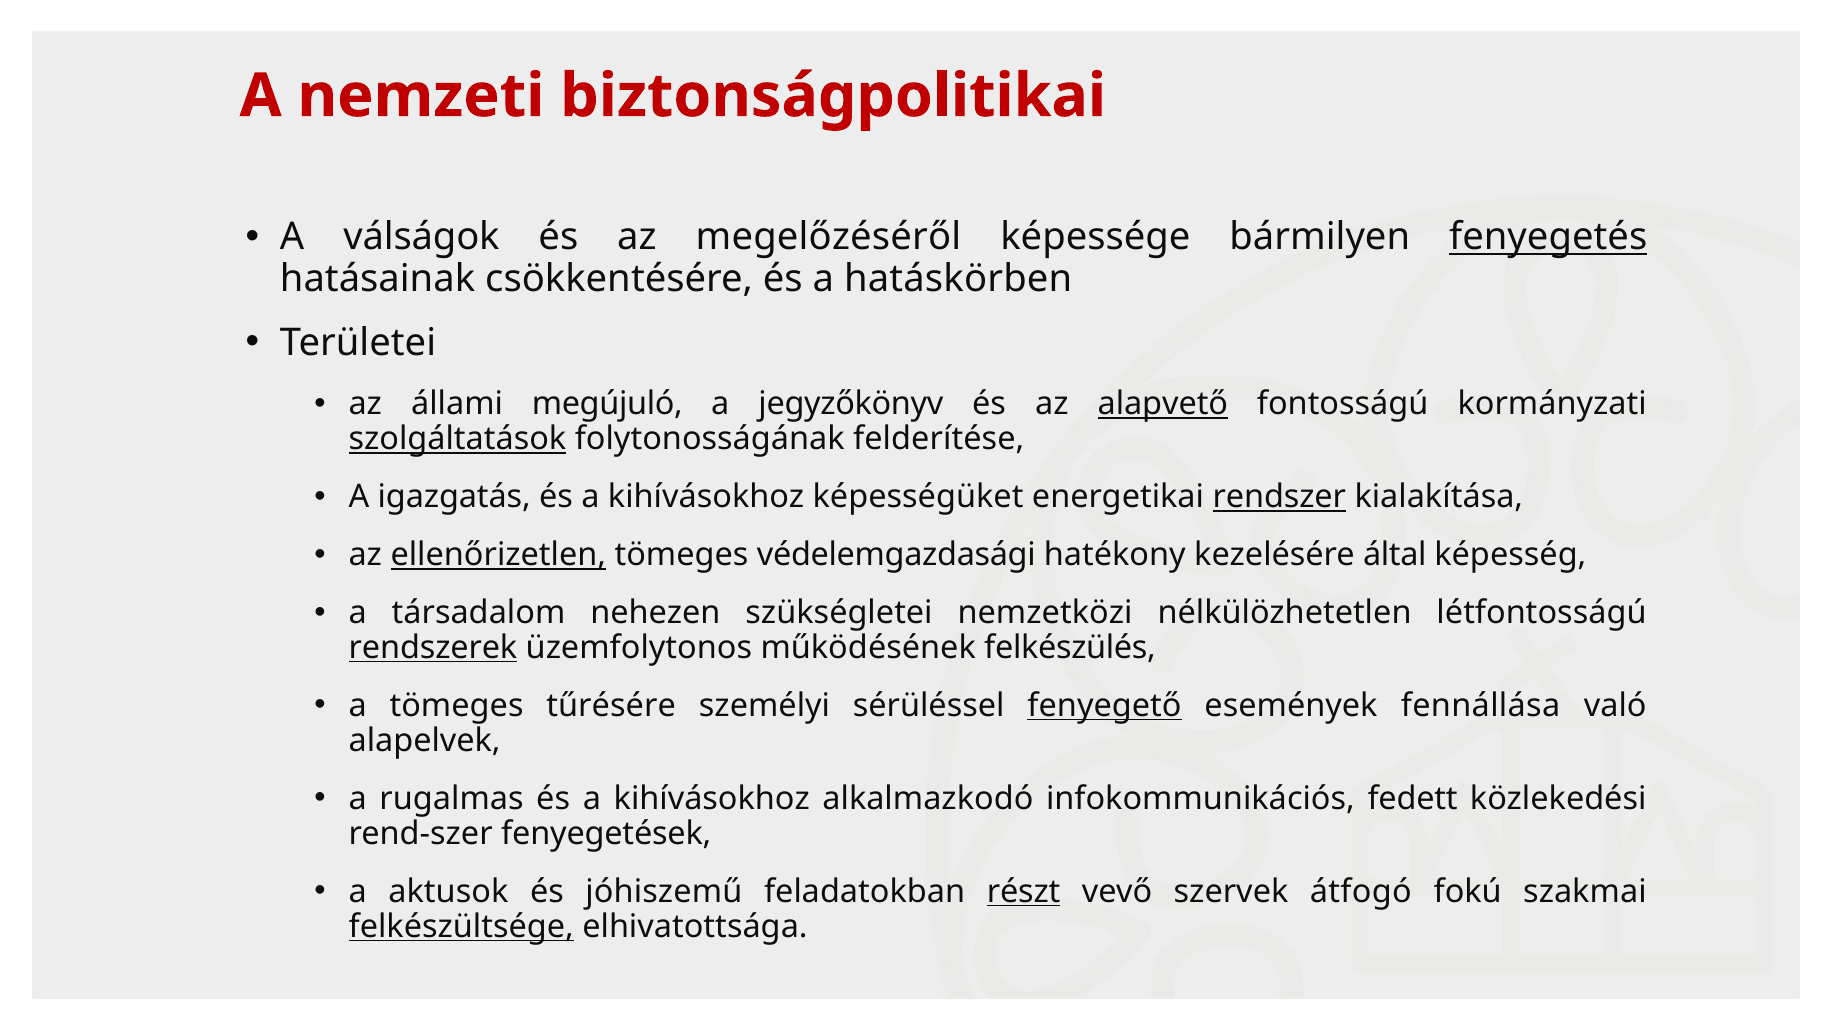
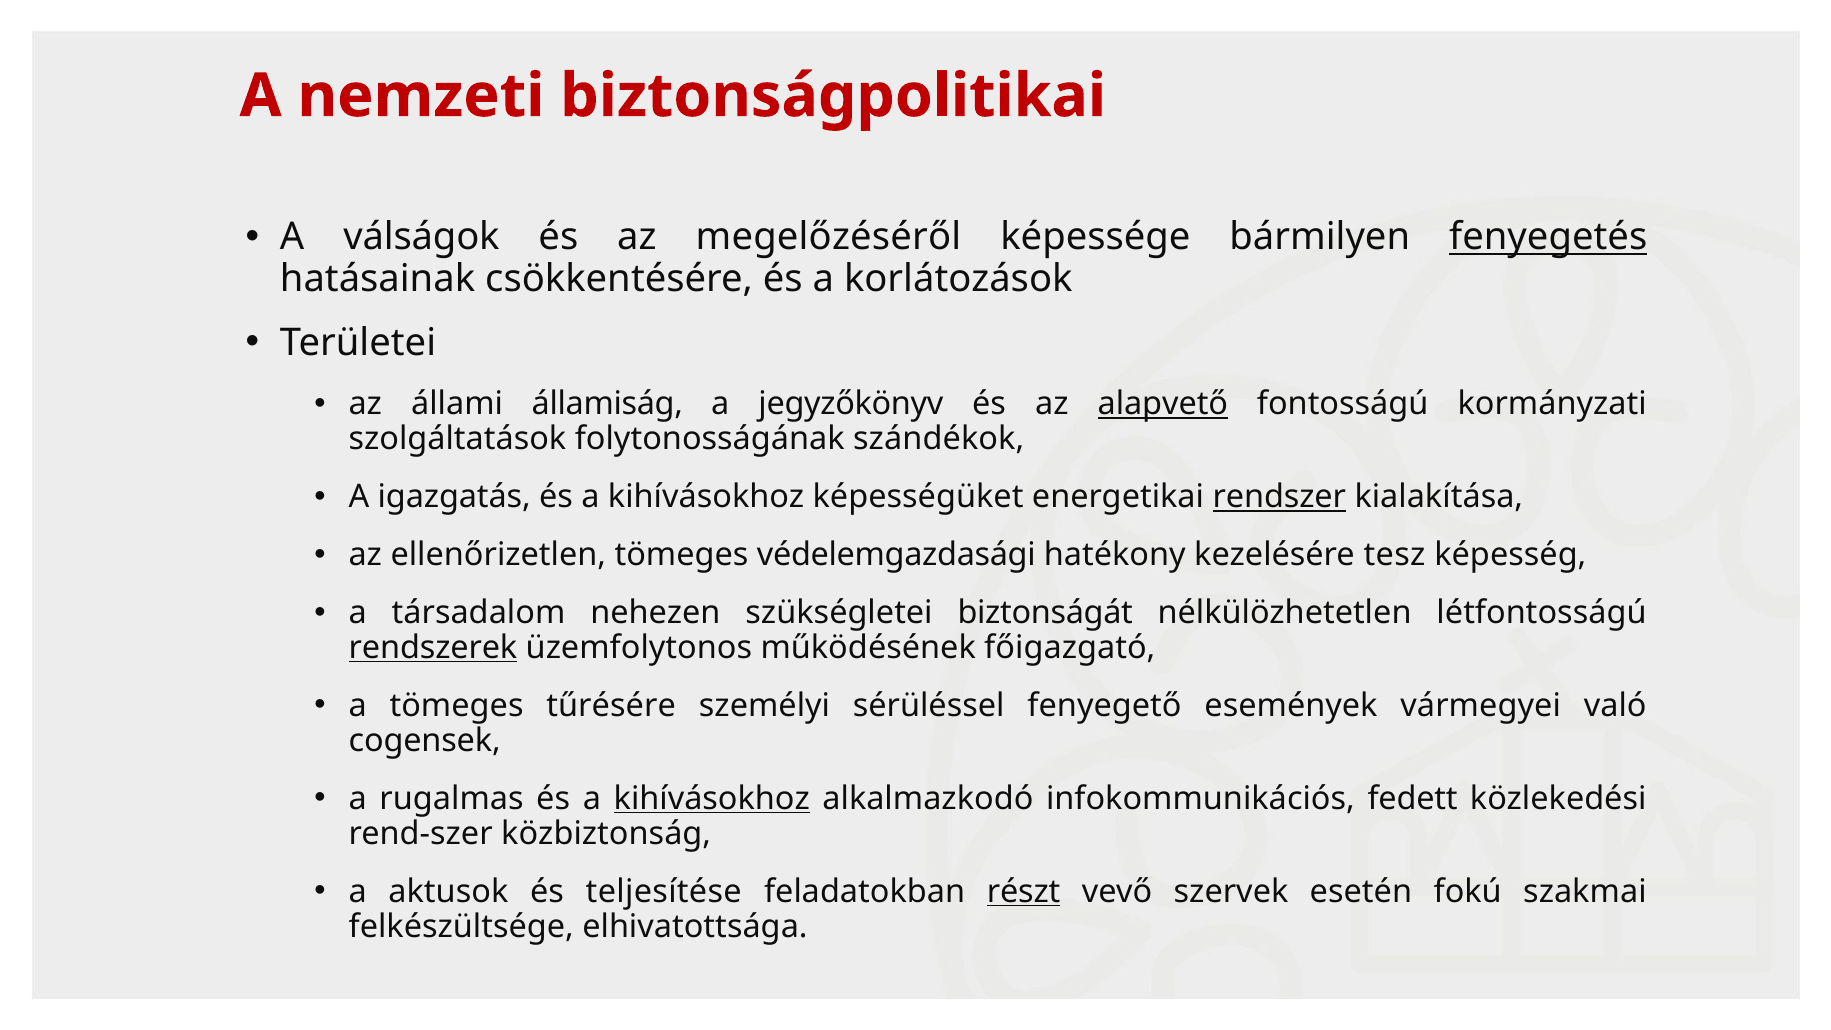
hatáskörben: hatáskörben -> korlátozások (958, 278)
megújuló: megújuló -> államiság (607, 404)
szolgáltatások underline: present -> none (457, 439)
felderítése: felderítése -> szándékok (939, 439)
ellenőrizetlen underline: present -> none (498, 555)
által: által -> tesz (1394, 555)
nemzetközi: nemzetközi -> biztonságát (1045, 612)
felkészülés: felkészülés -> főigazgató (1070, 648)
fenyegető underline: present -> none (1104, 705)
fennállása: fennállása -> vármegyei (1481, 705)
alapelvek: alapelvek -> cogensek (425, 741)
kihívásokhoz underline: none -> present (712, 798)
fenyegetések: fenyegetések -> közbiztonság (606, 834)
jóhiszemű: jóhiszemű -> teljesítése (664, 891)
átfogó: átfogó -> esetén (1361, 891)
felkészültsége underline: present -> none (461, 927)
